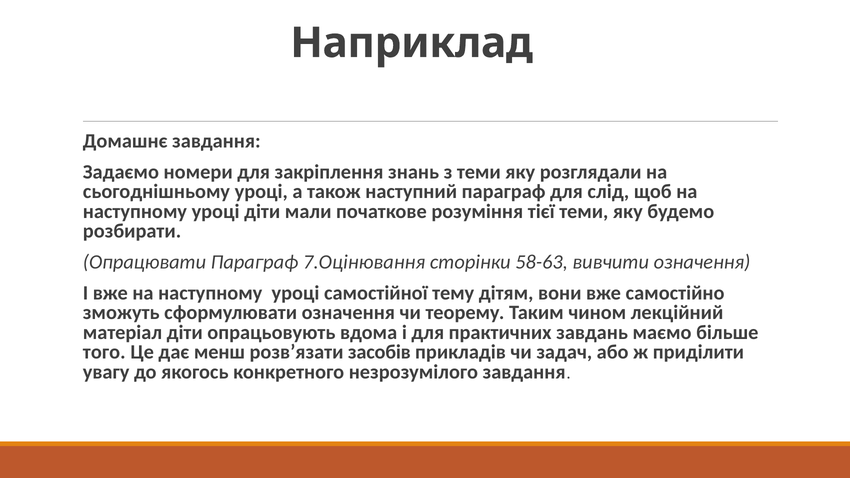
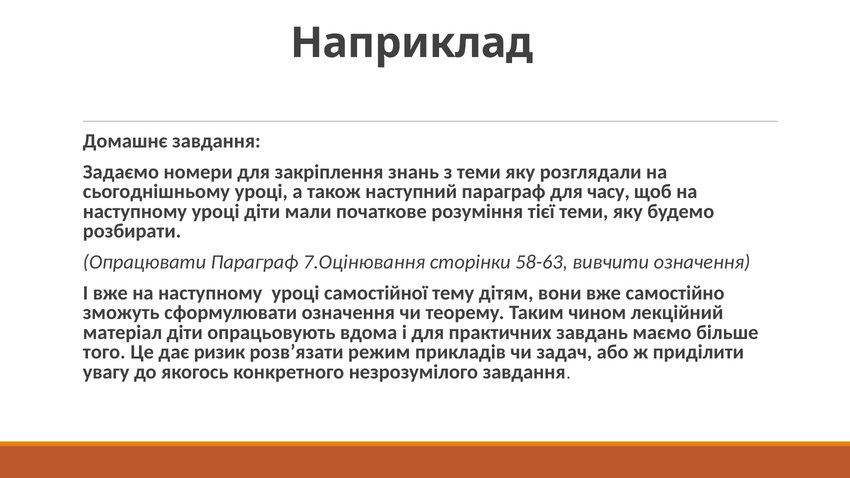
слід: слід -> часу (608, 192)
менш: менш -> ризик (219, 352)
засобів: засобів -> режим (379, 352)
